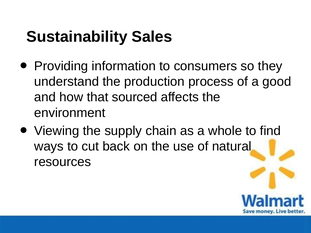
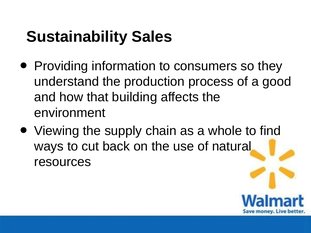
sourced: sourced -> building (135, 97)
